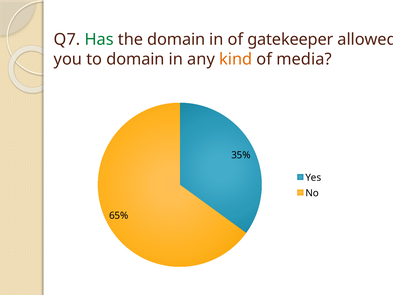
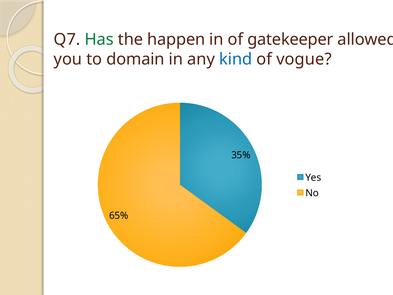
the domain: domain -> happen (176, 39)
kind colour: orange -> blue (236, 59)
media: media -> vogue (304, 59)
